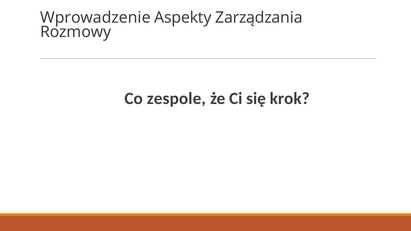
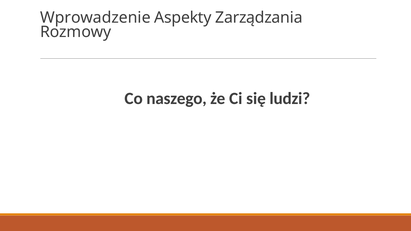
zespole: zespole -> naszego (177, 99)
krok: krok -> ludzi (290, 99)
